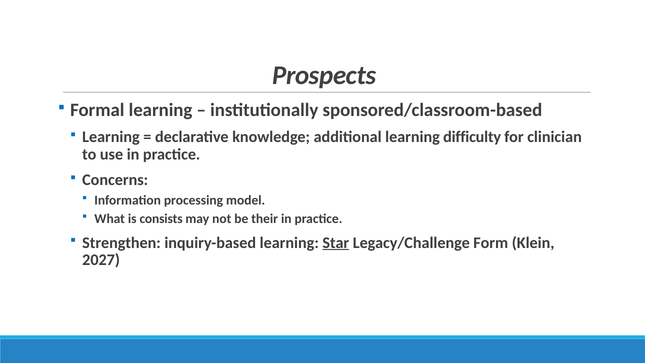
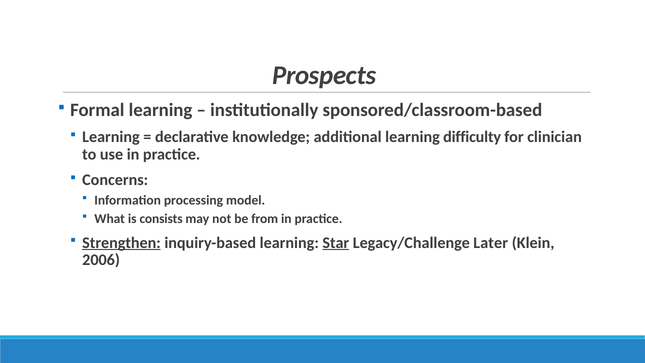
their: their -> from (265, 219)
Strengthen underline: none -> present (121, 243)
Form: Form -> Later (491, 243)
2027: 2027 -> 2006 (101, 260)
